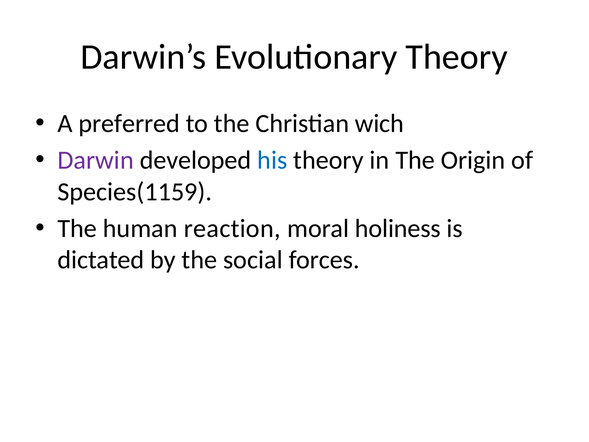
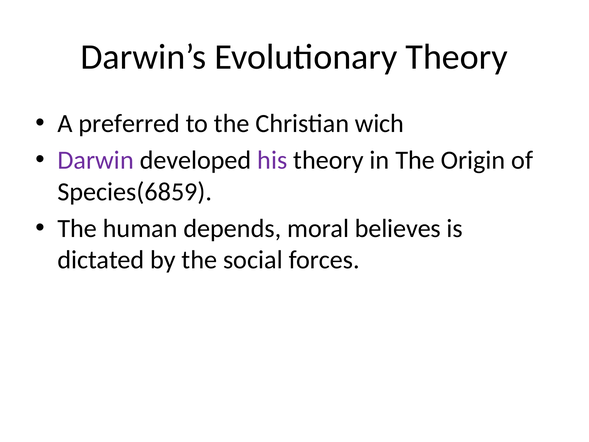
his colour: blue -> purple (272, 160)
Species(1159: Species(1159 -> Species(6859 (135, 192)
reaction: reaction -> depends (232, 228)
holiness: holiness -> believes (398, 228)
